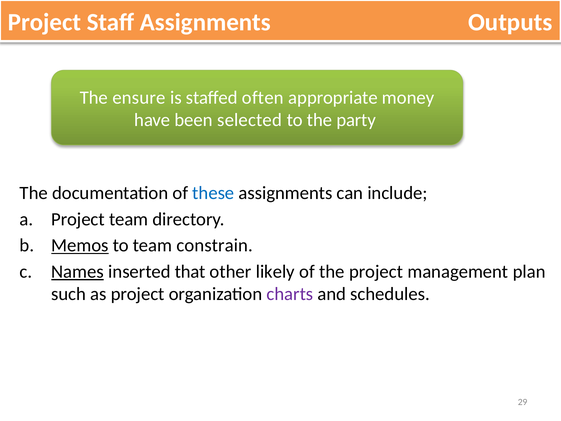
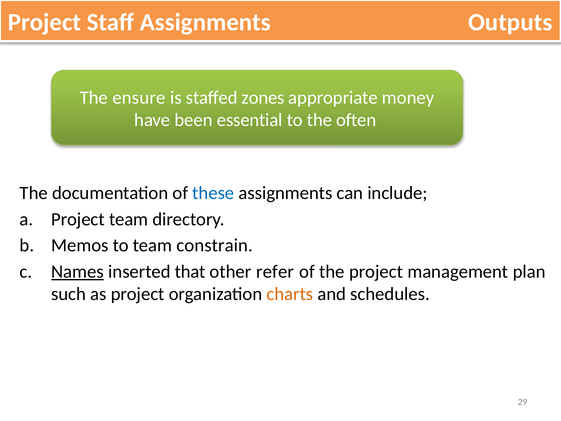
often: often -> zones (263, 98)
selected: selected -> essential (250, 120)
party: party -> often (356, 120)
Memos underline: present -> none (80, 245)
likely: likely -> refer (275, 271)
charts colour: purple -> orange (290, 294)
